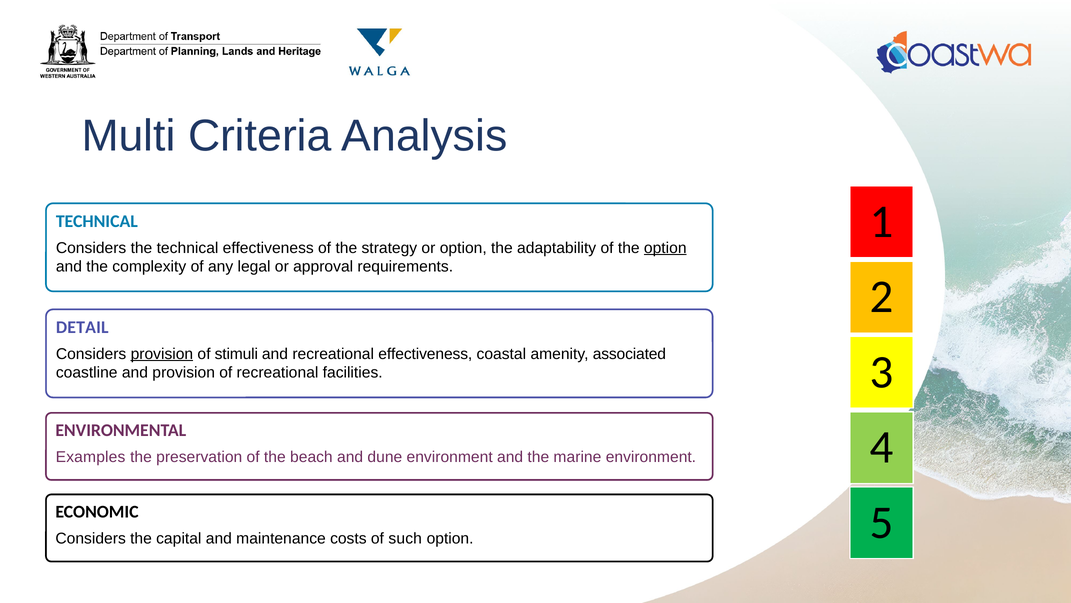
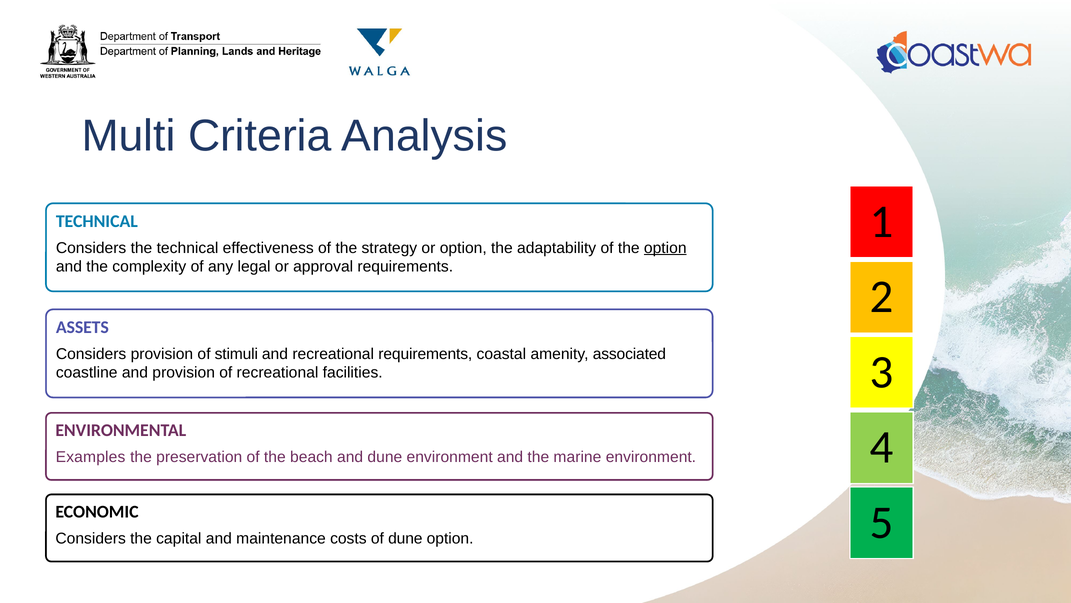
DETAIL: DETAIL -> ASSETS (82, 327)
provision underline: present -> none (162, 354)
recreational effectiveness: effectiveness -> requirements (425, 354)
of such: such -> dune (405, 538)
